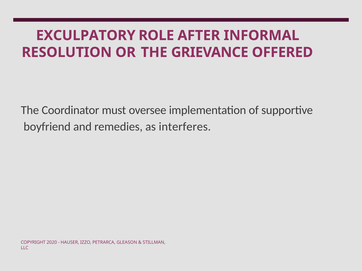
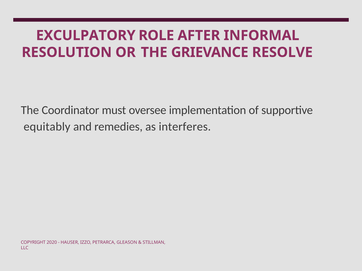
OFFERED: OFFERED -> RESOLVE (282, 52)
boyfriend: boyfriend -> equitably (47, 127)
